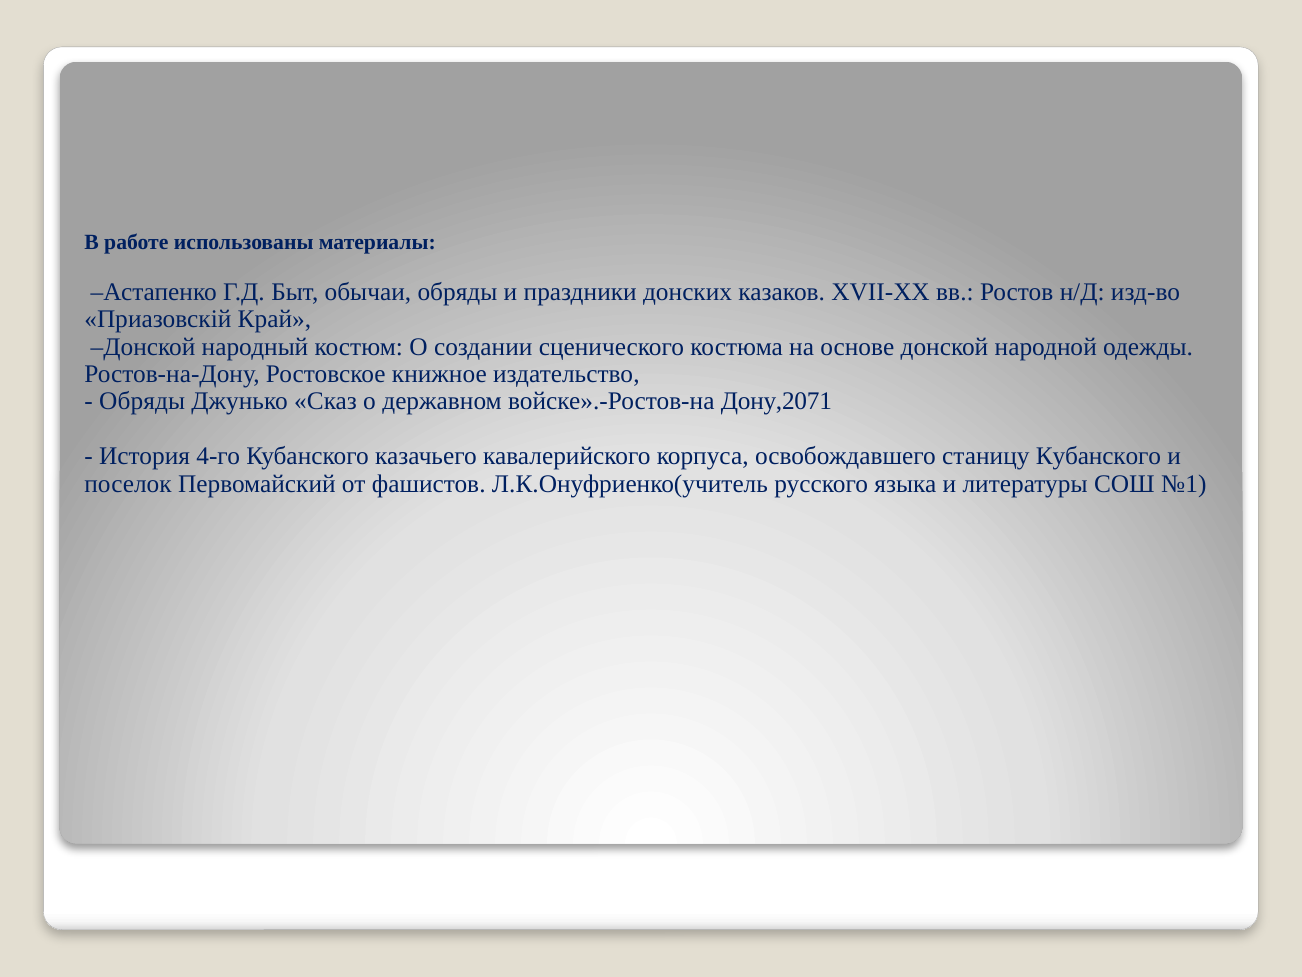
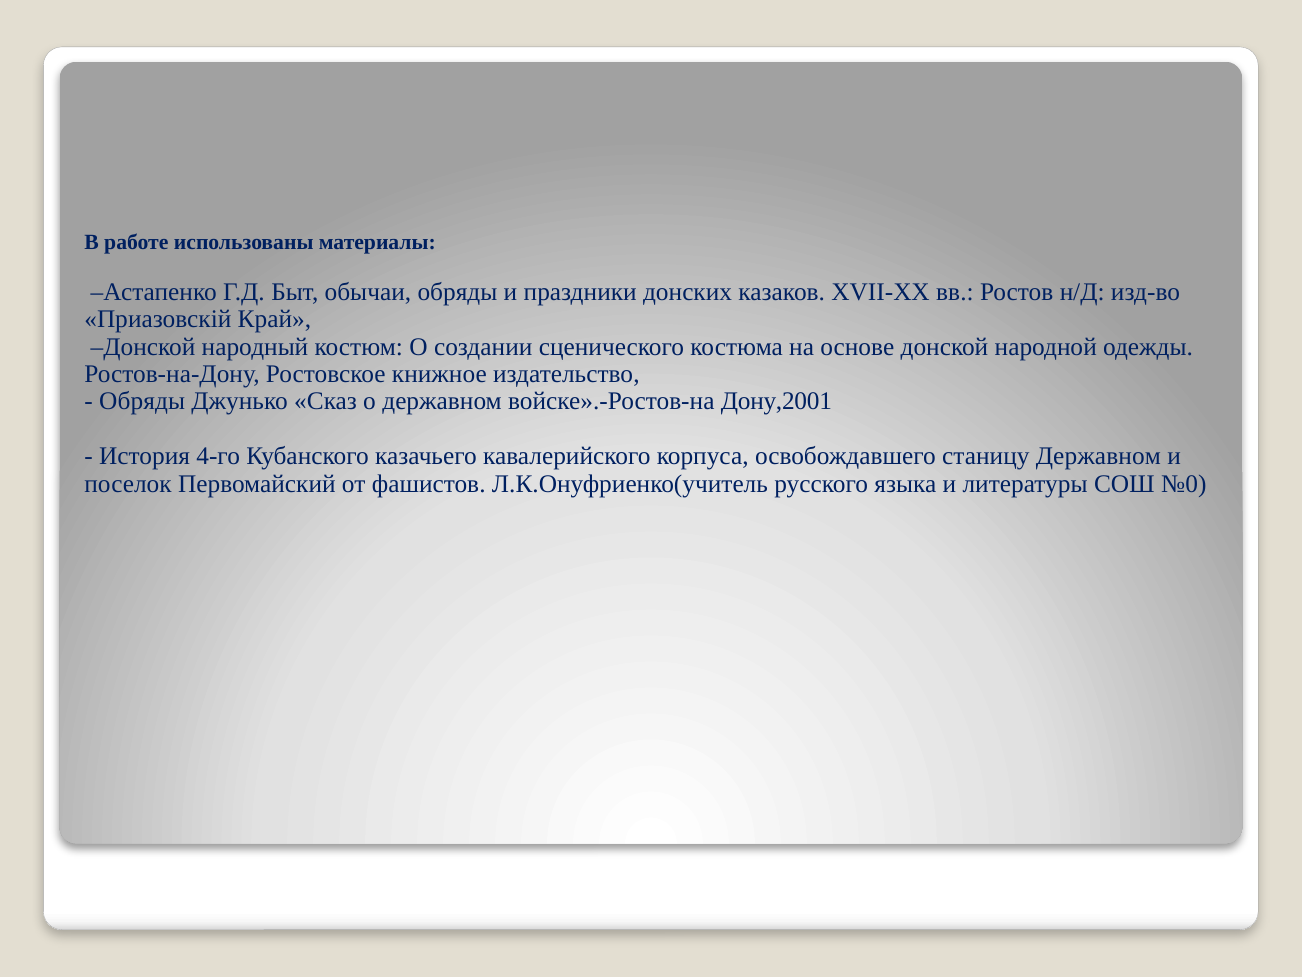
Дону,2071: Дону,2071 -> Дону,2001 (776, 401)
станицу Кубанского: Кубанского -> Державном (1098, 456)
№1: №1 -> №0 (1184, 483)
